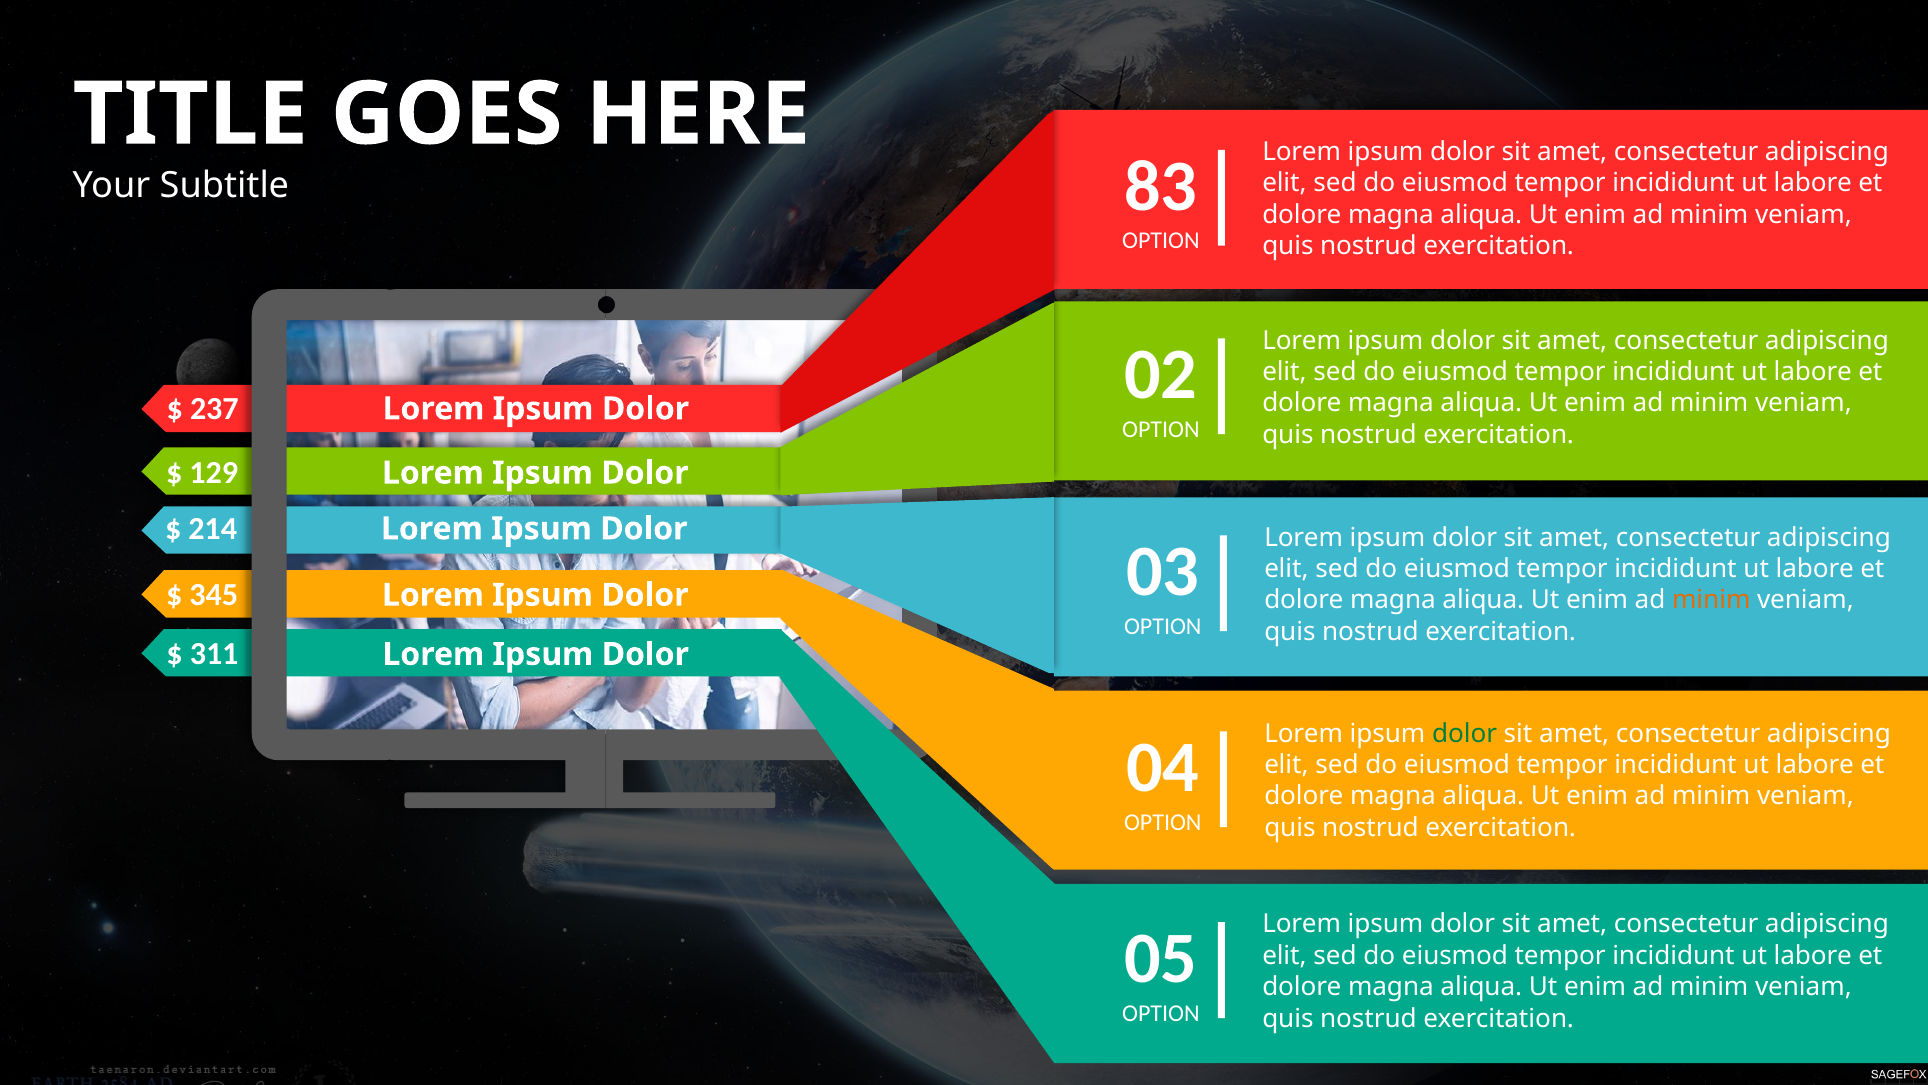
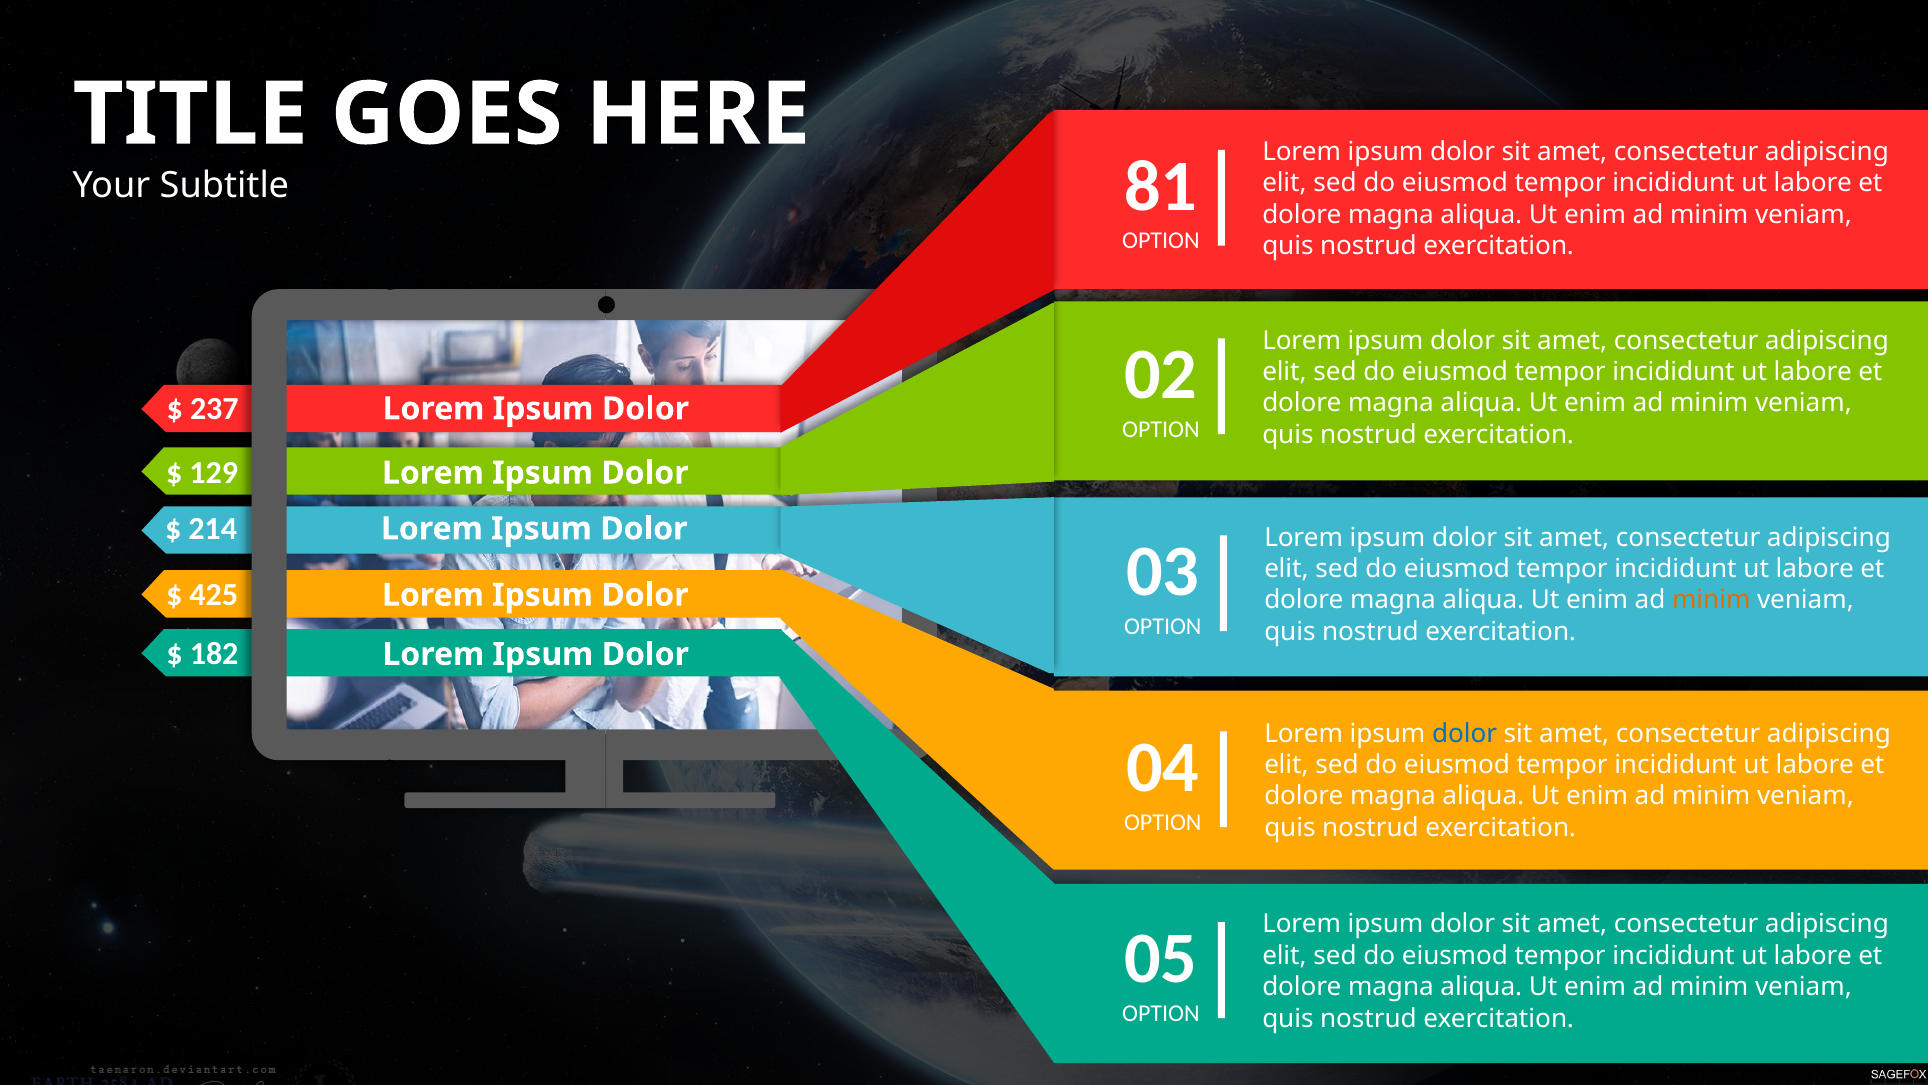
83: 83 -> 81 (1161, 186)
345: 345 -> 425 (214, 595)
311: 311 -> 182 (214, 654)
dolor colour: green -> blue (1465, 733)
